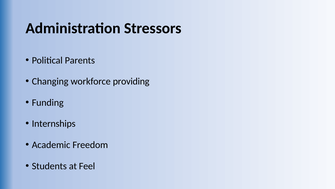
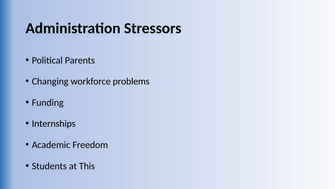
providing: providing -> problems (131, 81)
Feel: Feel -> This (87, 166)
